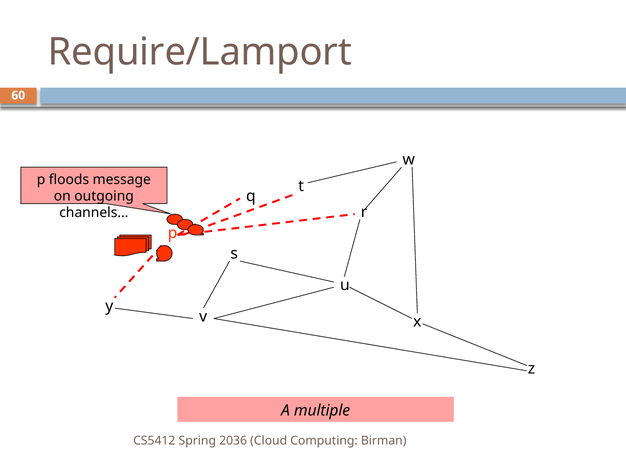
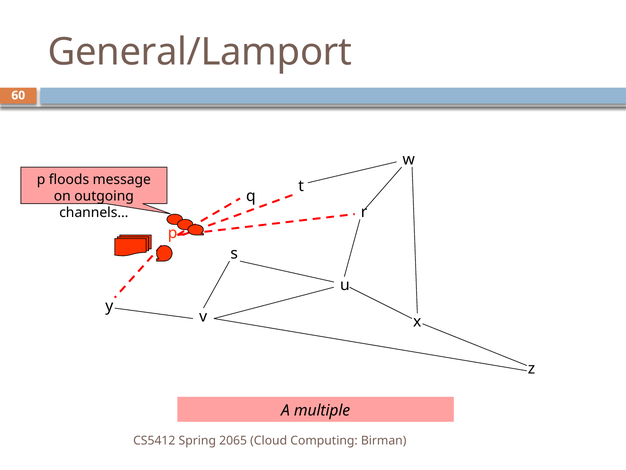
Require/Lamport: Require/Lamport -> General/Lamport (200, 52)
2036: 2036 -> 2065 (233, 440)
